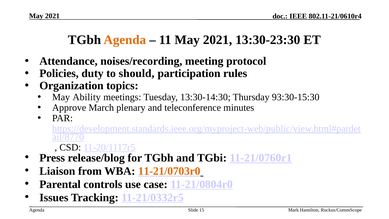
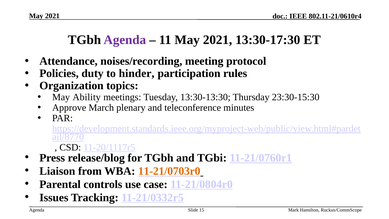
Agenda colour: orange -> purple (125, 40)
13:30-23:30: 13:30-23:30 -> 13:30-17:30 (268, 40)
should: should -> hinder (137, 73)
13:30-14:30: 13:30-14:30 -> 13:30-13:30 (205, 97)
93:30-15:30: 93:30-15:30 -> 23:30-15:30 (296, 97)
